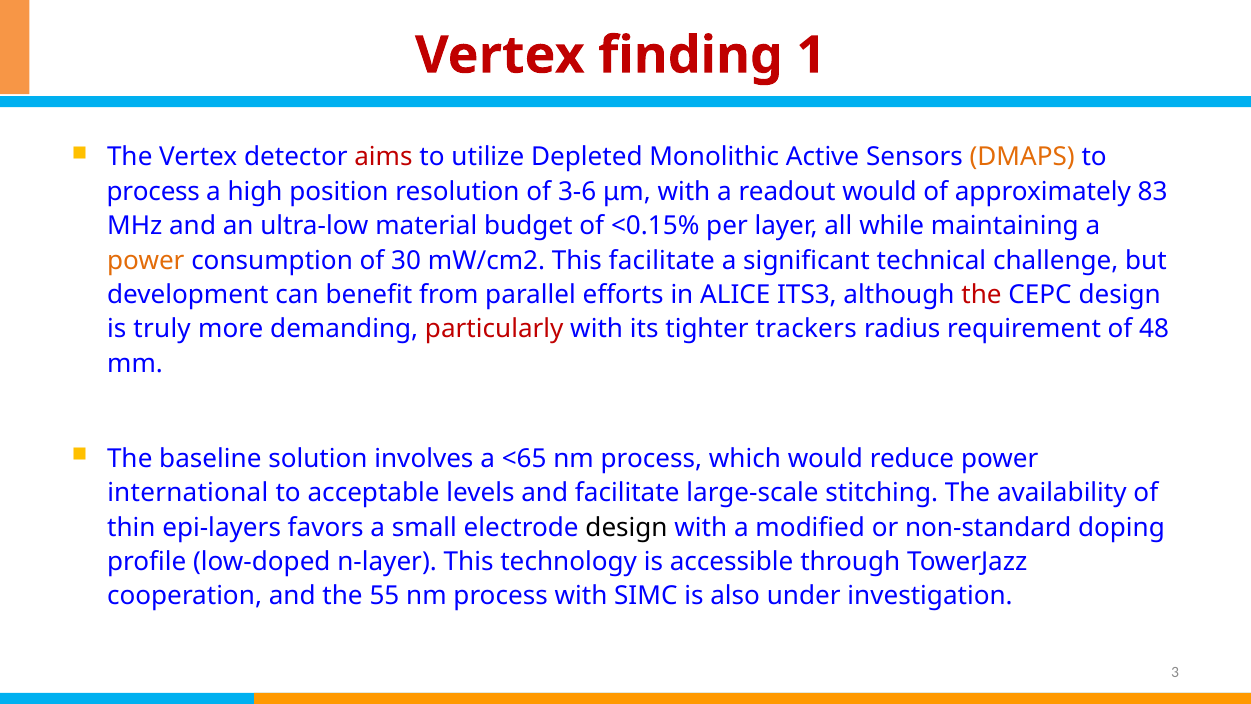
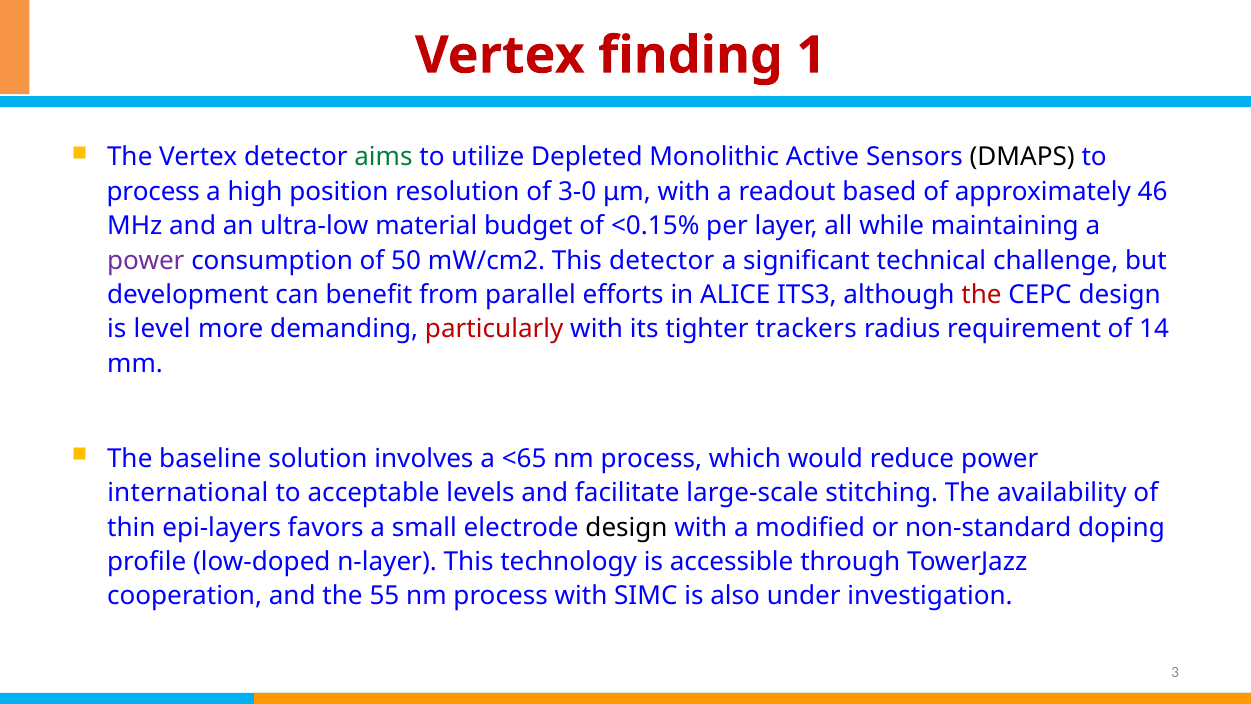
aims colour: red -> green (383, 157)
DMAPS colour: orange -> black (1022, 157)
3-6: 3-6 -> 3-0 (577, 192)
readout would: would -> based (879, 192)
83: 83 -> 46 (1153, 192)
power colour: orange -> purple (146, 260)
30: 30 -> 50 (406, 260)
This facilitate: facilitate -> detector (662, 260)
truly: truly -> level (162, 329)
48: 48 -> 14 (1154, 329)
